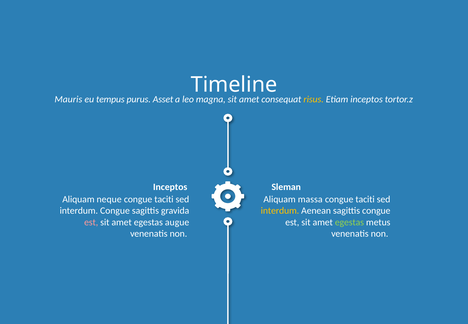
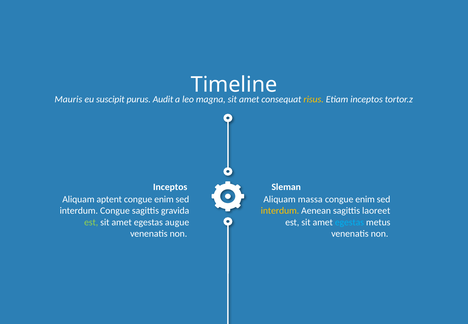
tempus: tempus -> suscipit (110, 99)
Asset: Asset -> Audit (163, 99)
neque: neque -> aptent (109, 199)
taciti: taciti -> enim (164, 199)
taciti: taciti -> enim (365, 199)
sagittis congue: congue -> laoreet (376, 211)
est colour: pink -> light green (91, 222)
egestas colour: light green -> light blue (349, 222)
